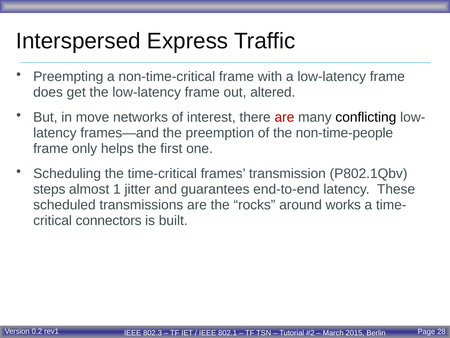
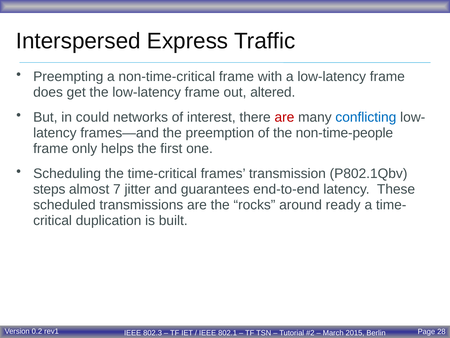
move: move -> could (92, 117)
conflicting colour: black -> blue (366, 117)
1: 1 -> 7 (117, 189)
works: works -> ready (343, 205)
connectors: connectors -> duplication (109, 220)
